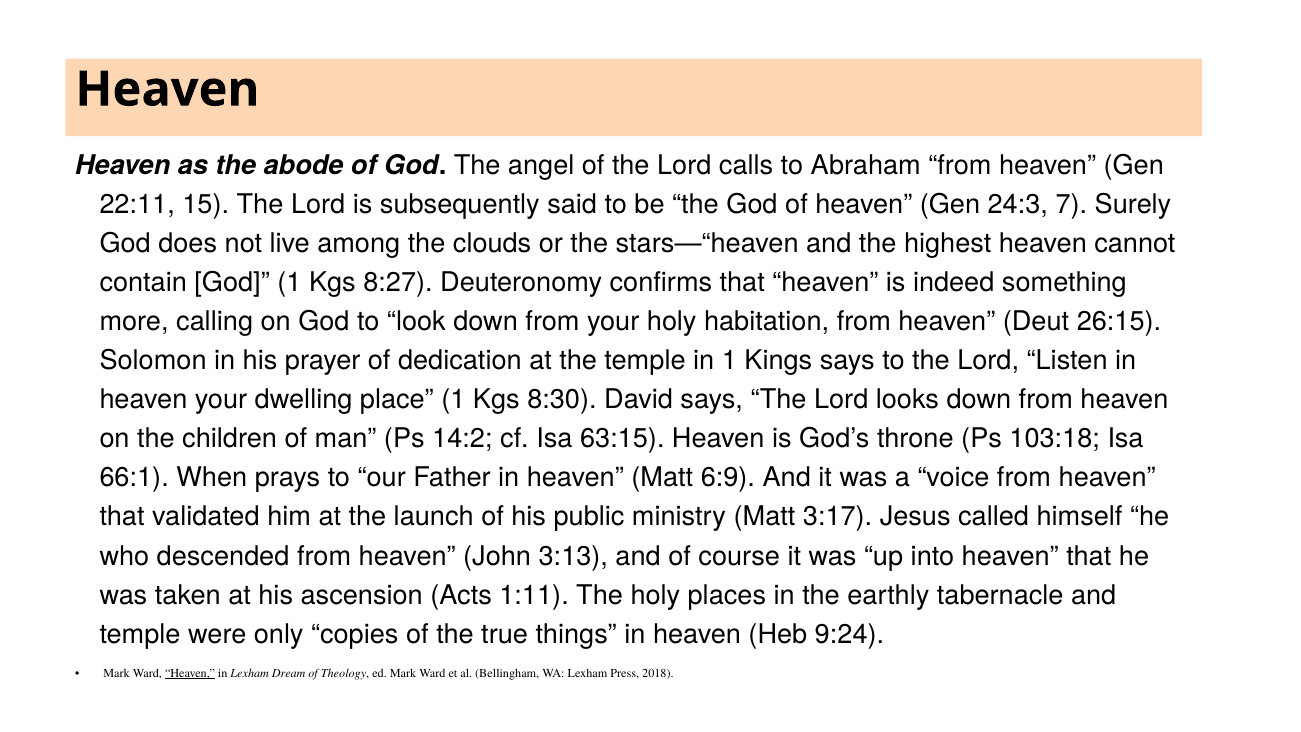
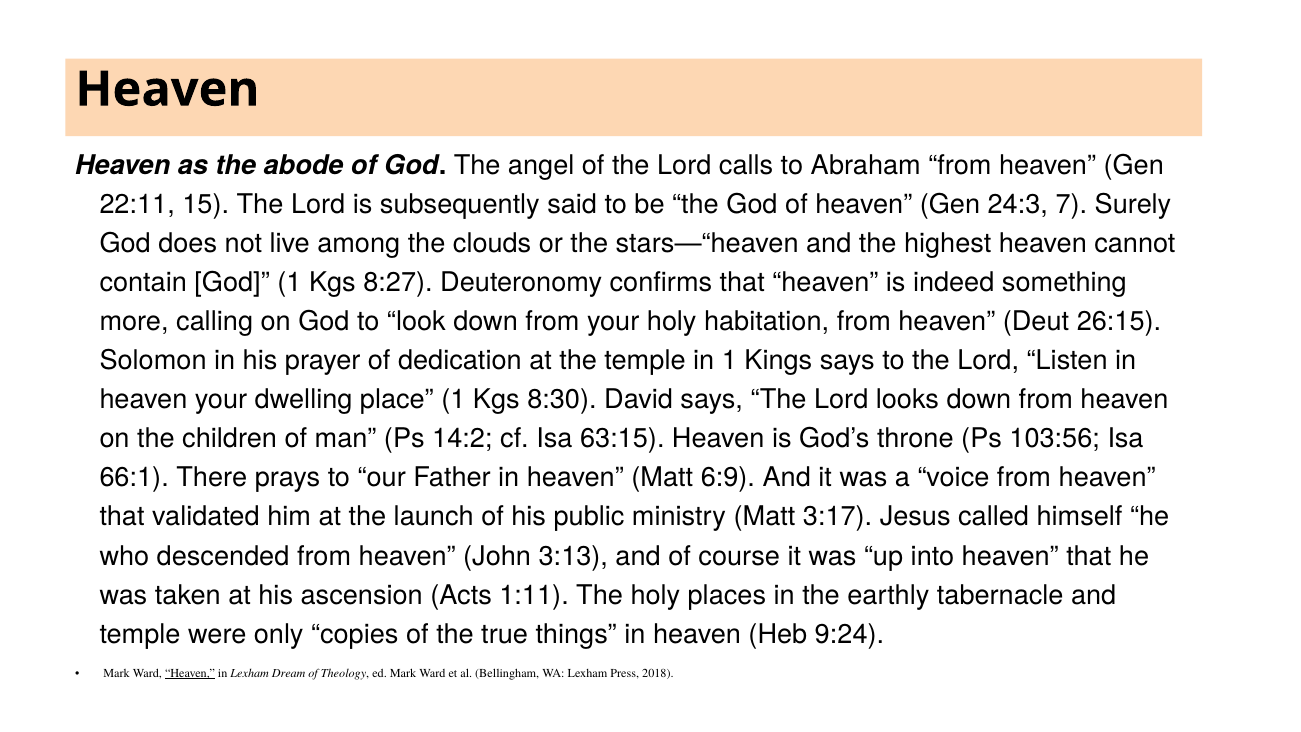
103:18: 103:18 -> 103:56 (1055, 439)
When: When -> There (212, 478)
